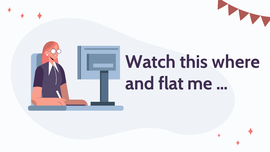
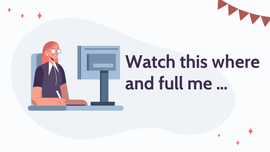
flat: flat -> full (171, 83)
